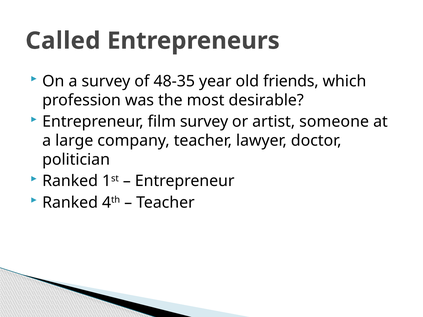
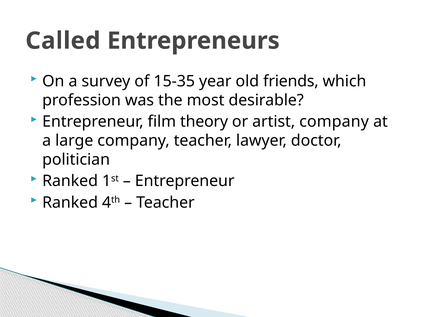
48-35: 48-35 -> 15-35 (174, 81)
film survey: survey -> theory (204, 122)
artist someone: someone -> company (334, 122)
